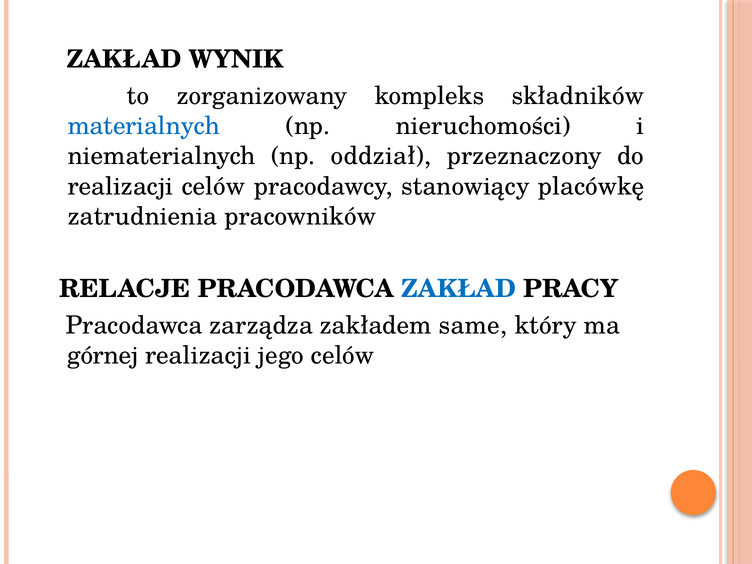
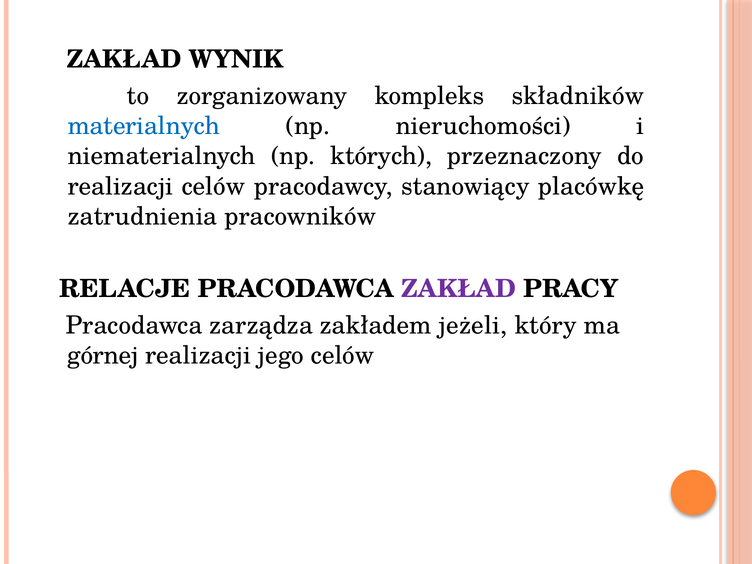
oddział: oddział -> których (381, 156)
ZAKŁAD colour: blue -> purple (459, 289)
same: same -> jeżeli (473, 325)
